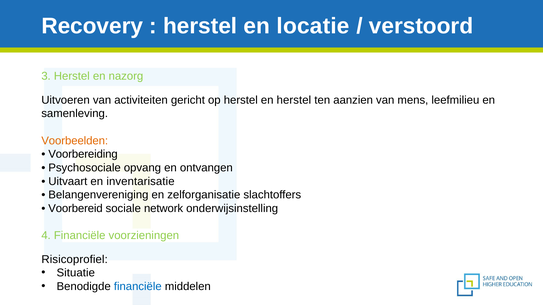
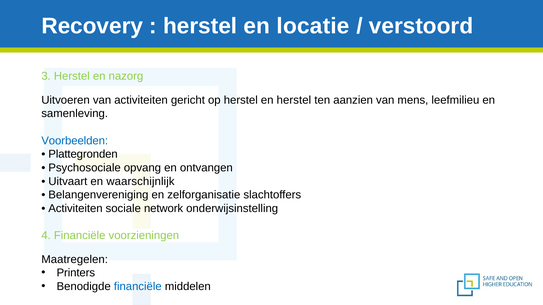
Voorbeelden colour: orange -> blue (75, 141)
Voorbereiding: Voorbereiding -> Plattegronden (83, 154)
inventarisatie: inventarisatie -> waarschijnlijk (140, 182)
Voorbereid: Voorbereid -> Activiteiten (75, 209)
Risicoprofiel: Risicoprofiel -> Maatregelen (75, 260)
Situatie: Situatie -> Printers (76, 273)
